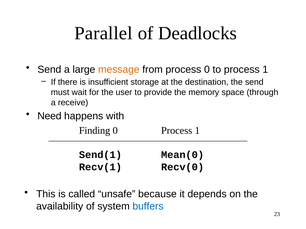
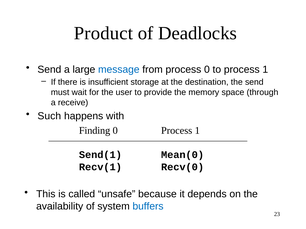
Parallel: Parallel -> Product (103, 33)
message colour: orange -> blue (119, 70)
Need: Need -> Such (49, 116)
